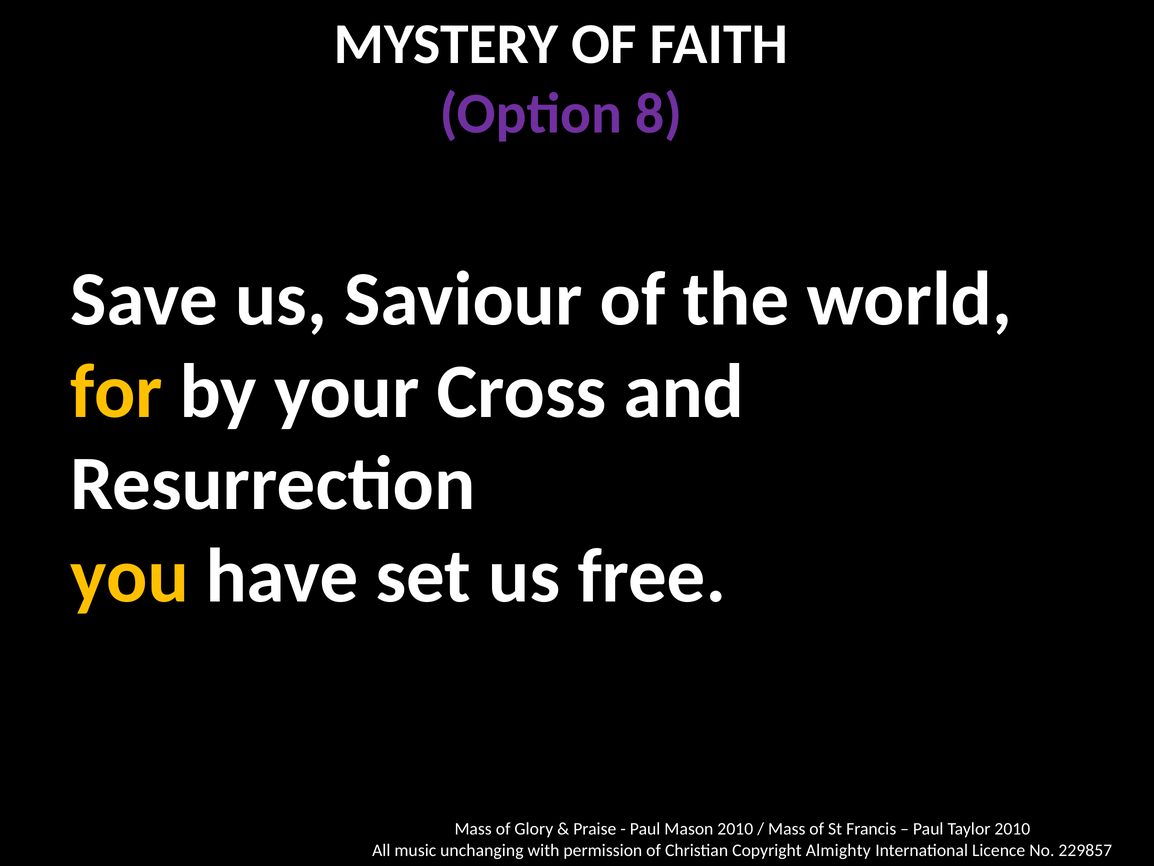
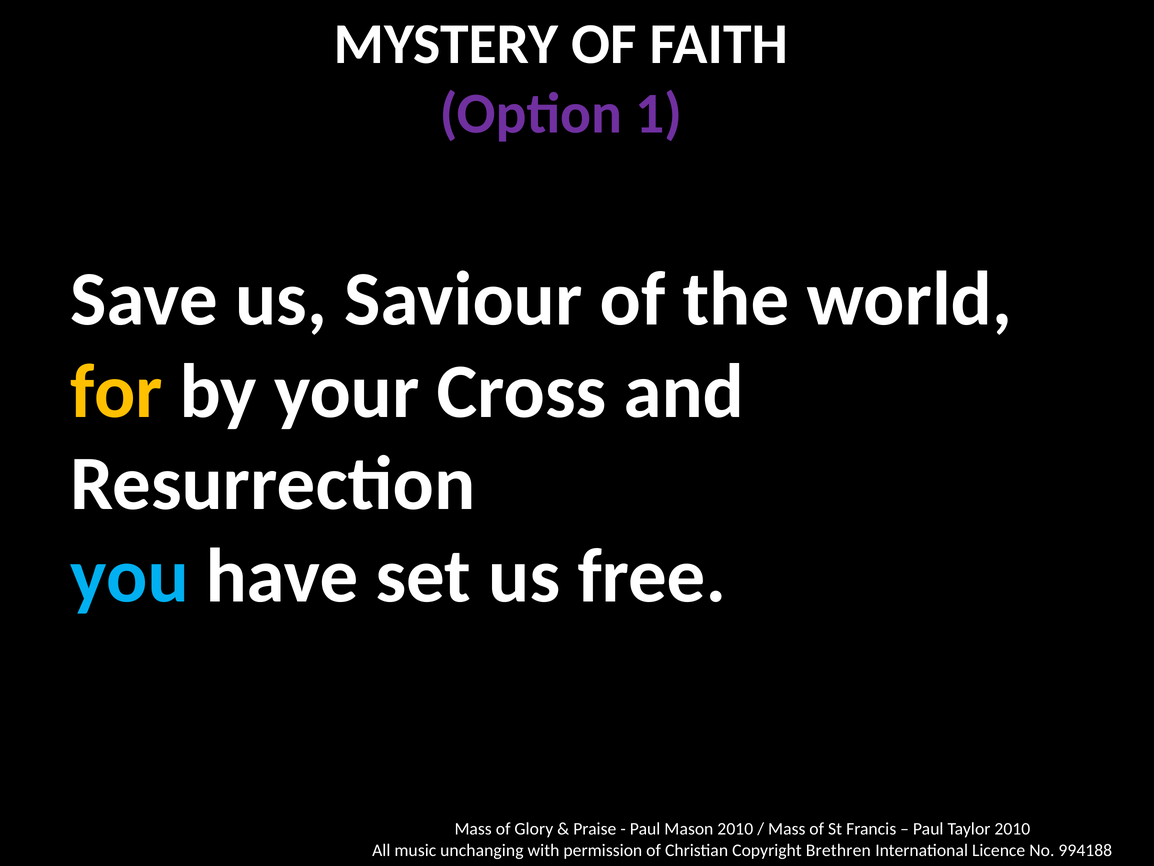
8: 8 -> 1 (659, 114)
you colour: yellow -> light blue (130, 576)
Almighty: Almighty -> Brethren (838, 850)
229857: 229857 -> 994188 (1085, 850)
